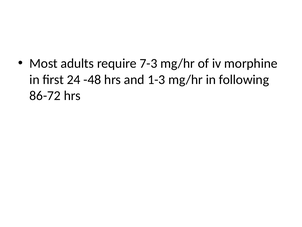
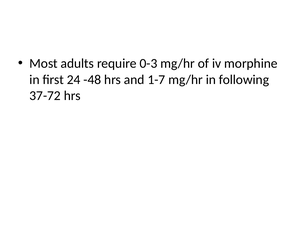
7-3: 7-3 -> 0-3 (148, 63)
1-3: 1-3 -> 1-7 (156, 79)
86-72: 86-72 -> 37-72 (45, 96)
